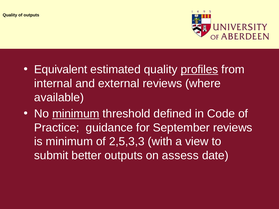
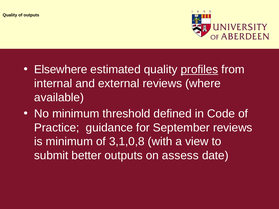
Equivalent: Equivalent -> Elsewhere (61, 70)
minimum underline: present -> none (76, 114)
2,5,3,3: 2,5,3,3 -> 3,1,0,8 (127, 142)
